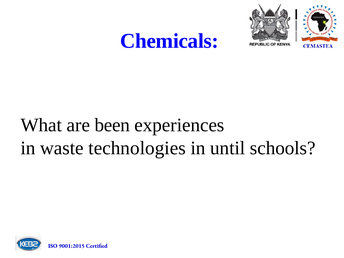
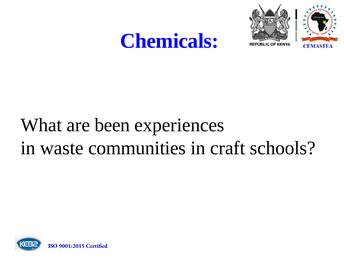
technologies: technologies -> communities (137, 148)
until: until -> craft (228, 148)
